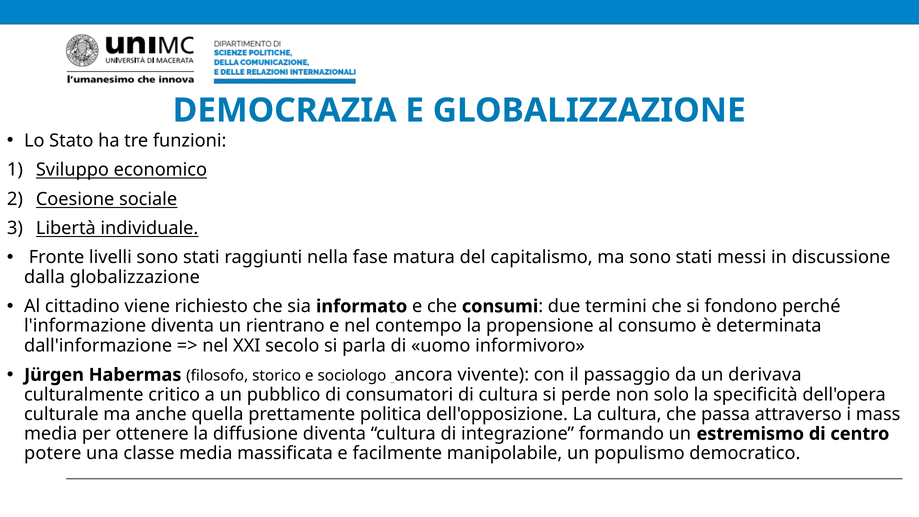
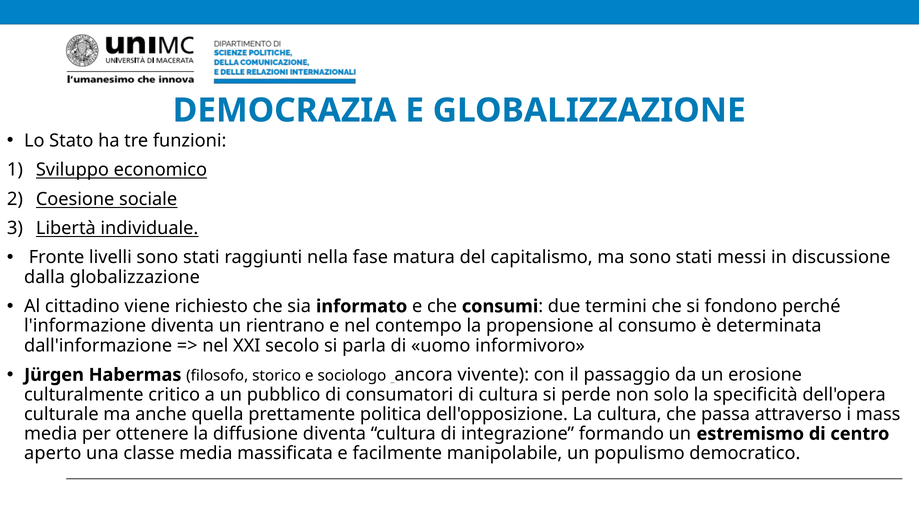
derivava: derivava -> erosione (765, 375)
potere: potere -> aperto (53, 453)
